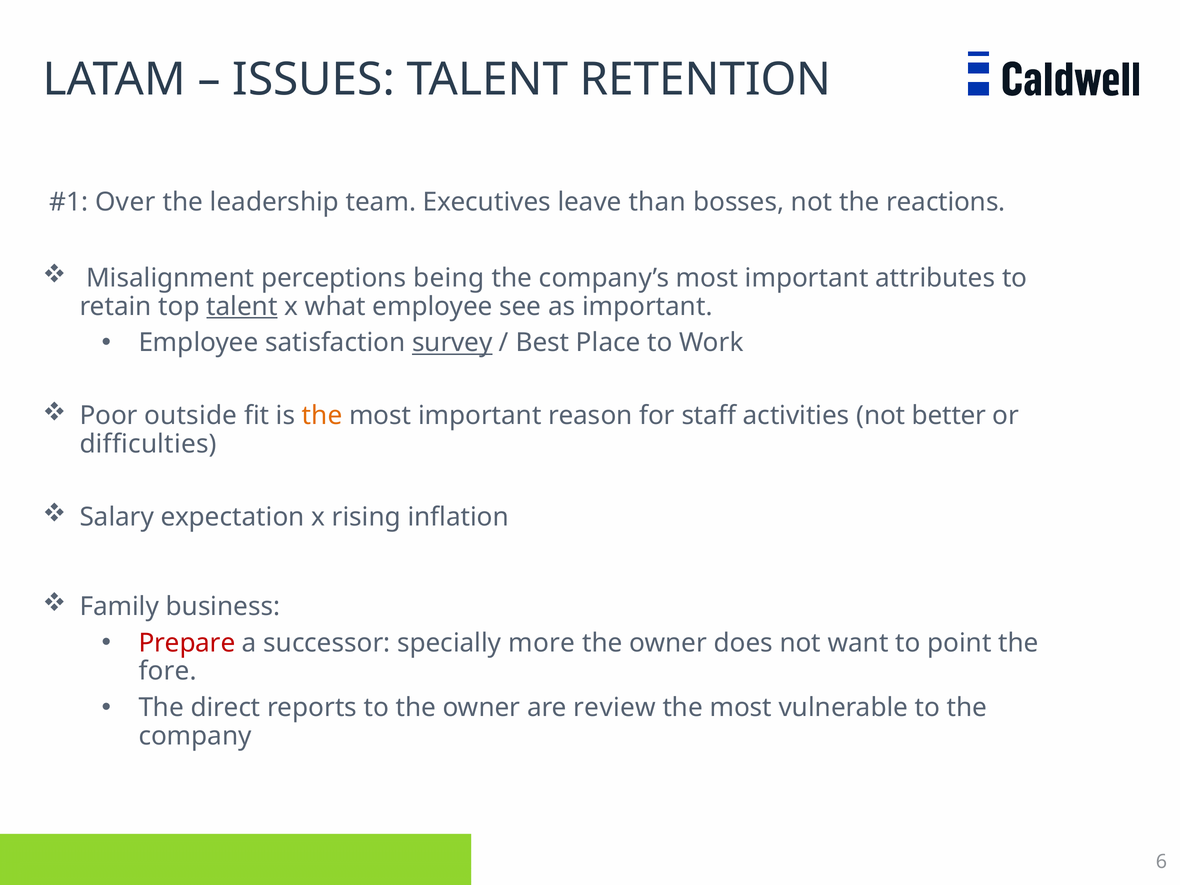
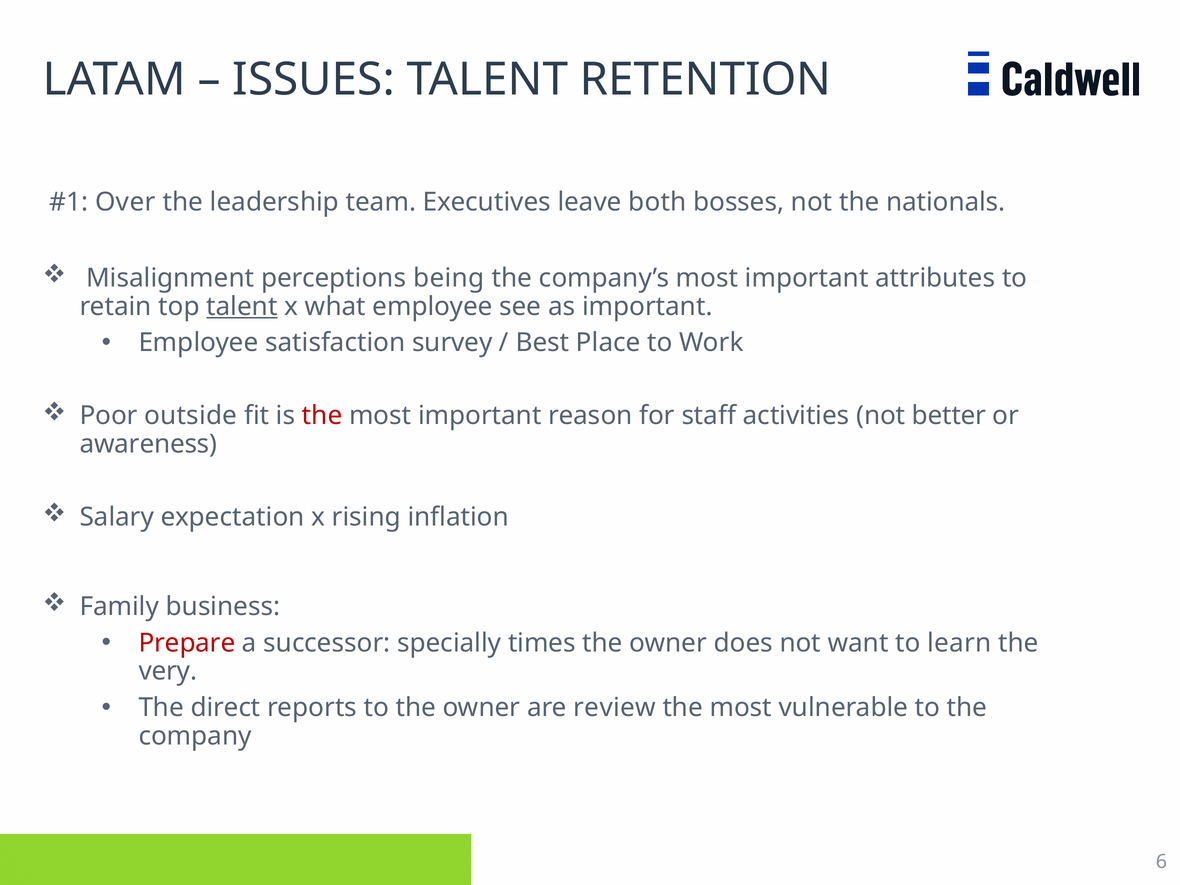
than: than -> both (657, 202)
reactions: reactions -> nationals (946, 202)
survey underline: present -> none (452, 343)
the colour: orange -> red (322, 416)
difficulties: difficulties -> awareness (148, 444)
more: more -> times (542, 643)
point: point -> learn (959, 643)
fore: fore -> very (168, 671)
